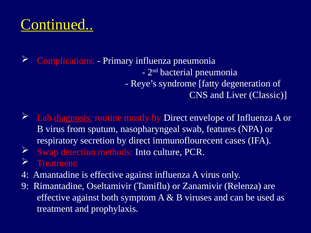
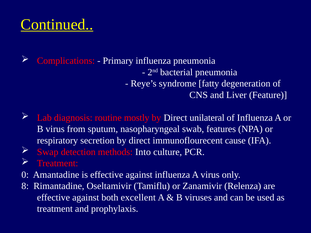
Classic: Classic -> Feature (268, 95)
diagnosis underline: present -> none (73, 118)
envelope: envelope -> unilateral (207, 118)
cases: cases -> cause (235, 141)
4: 4 -> 0 (25, 175)
9: 9 -> 8 (25, 186)
symptom: symptom -> excellent (138, 198)
